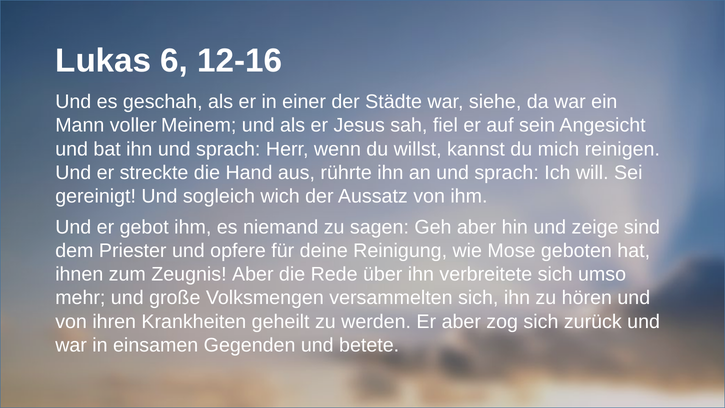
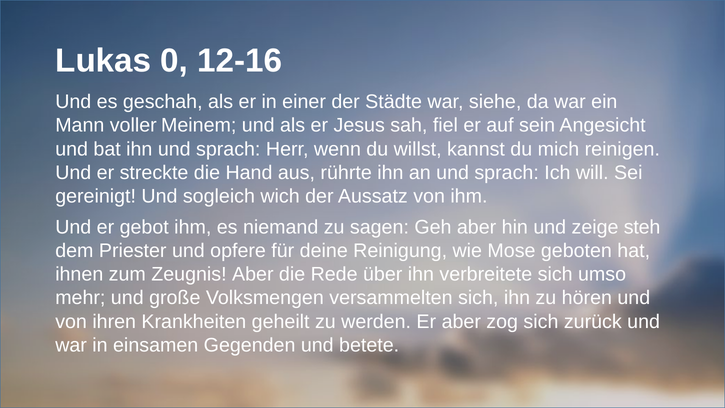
6: 6 -> 0 (174, 61)
sind: sind -> steh (642, 227)
